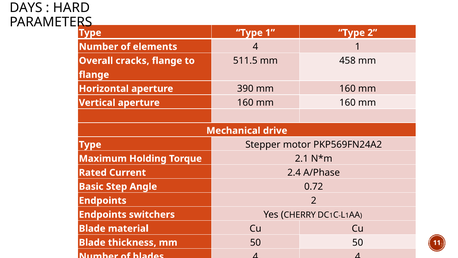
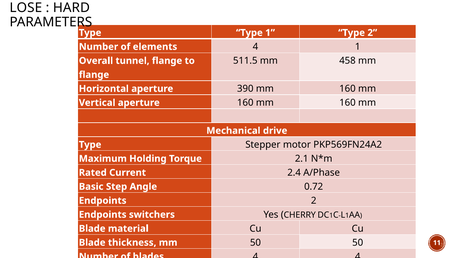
DAYS: DAYS -> LOSE (26, 8)
cracks: cracks -> tunnel (132, 61)
